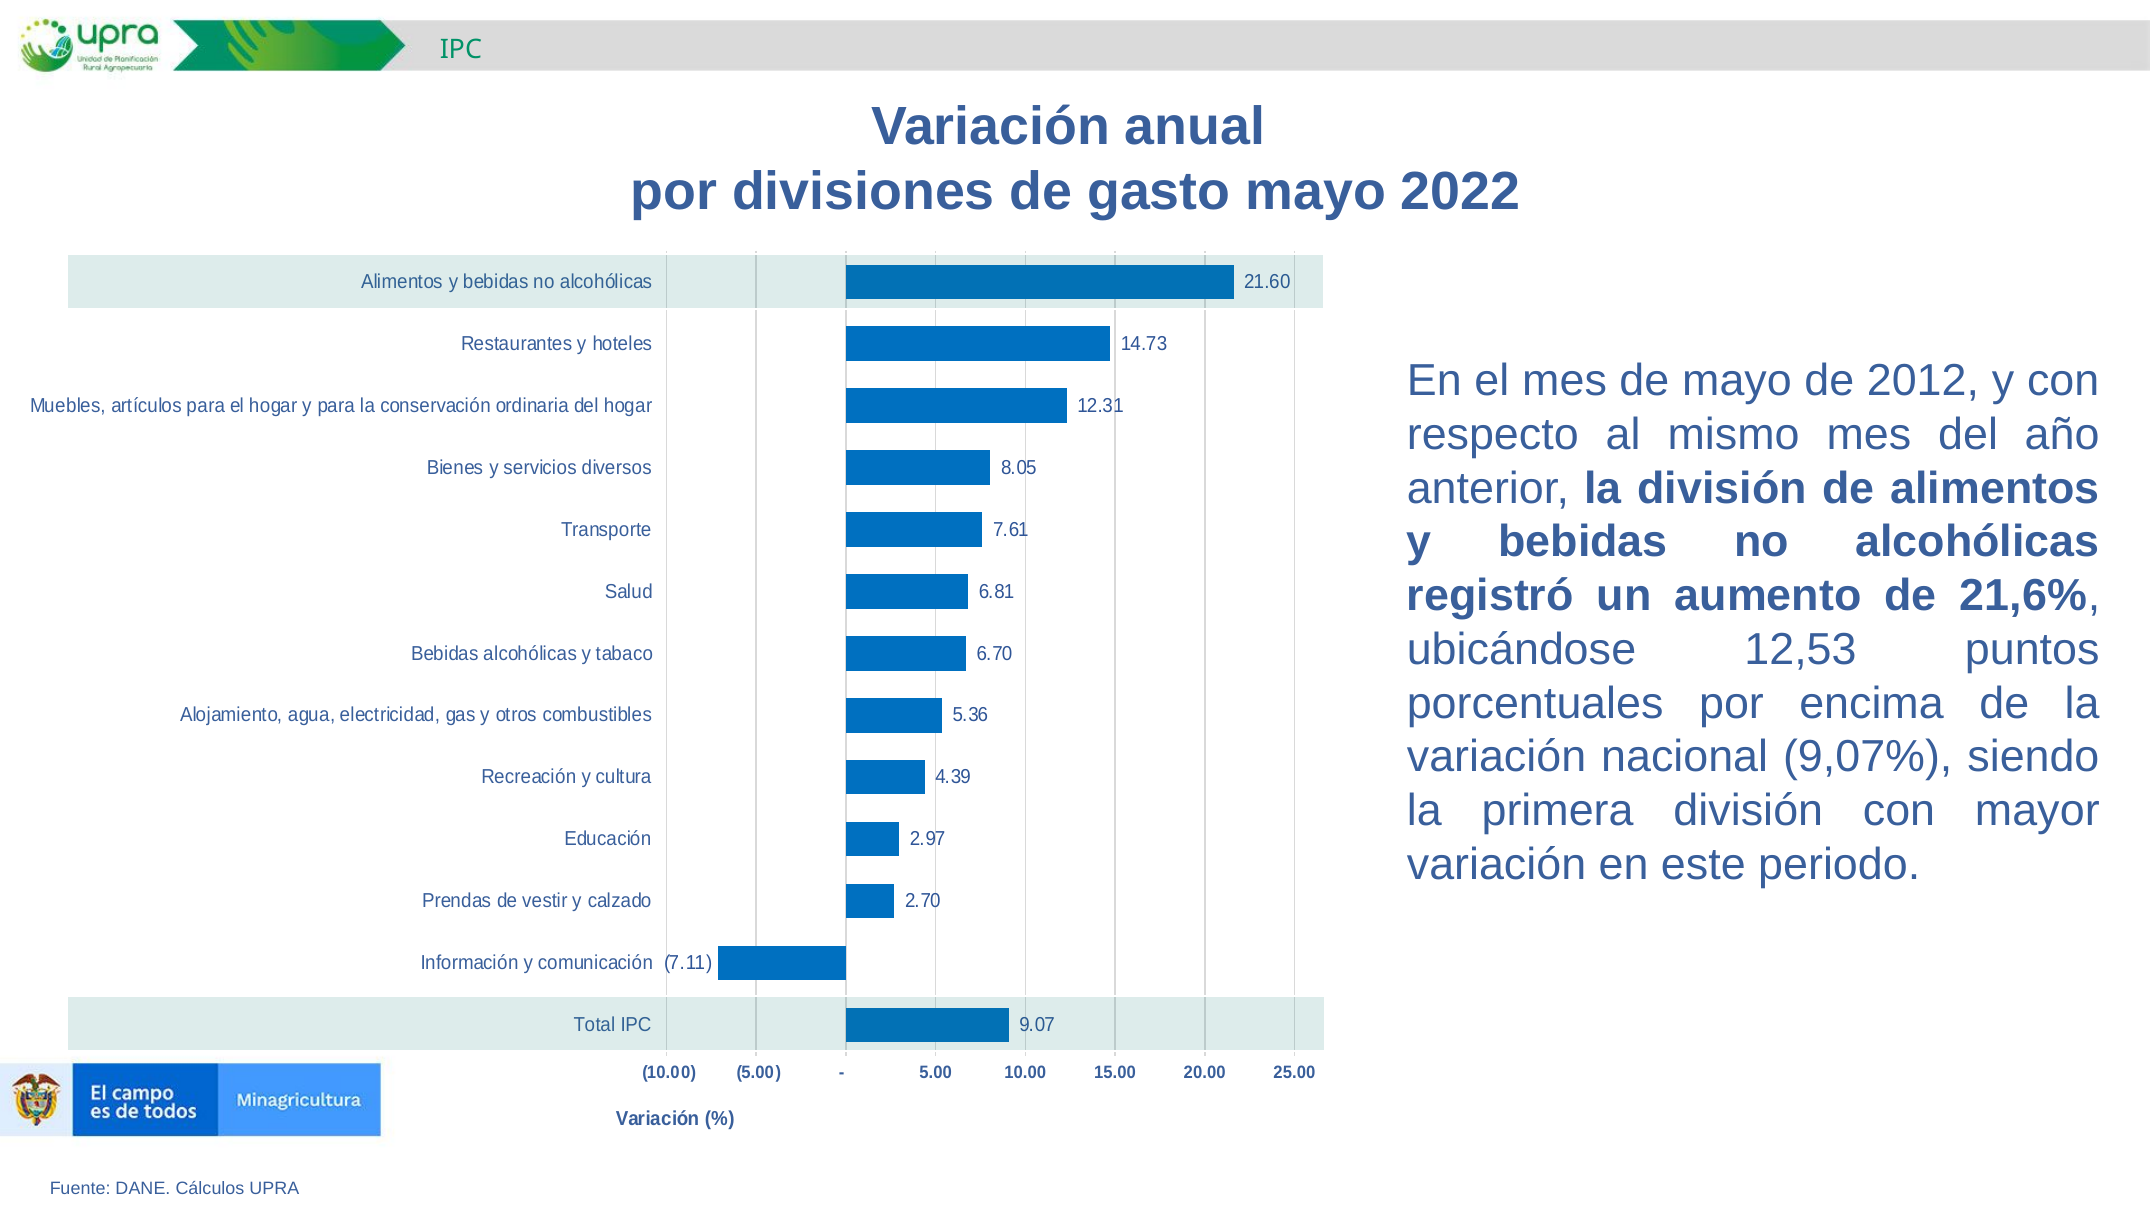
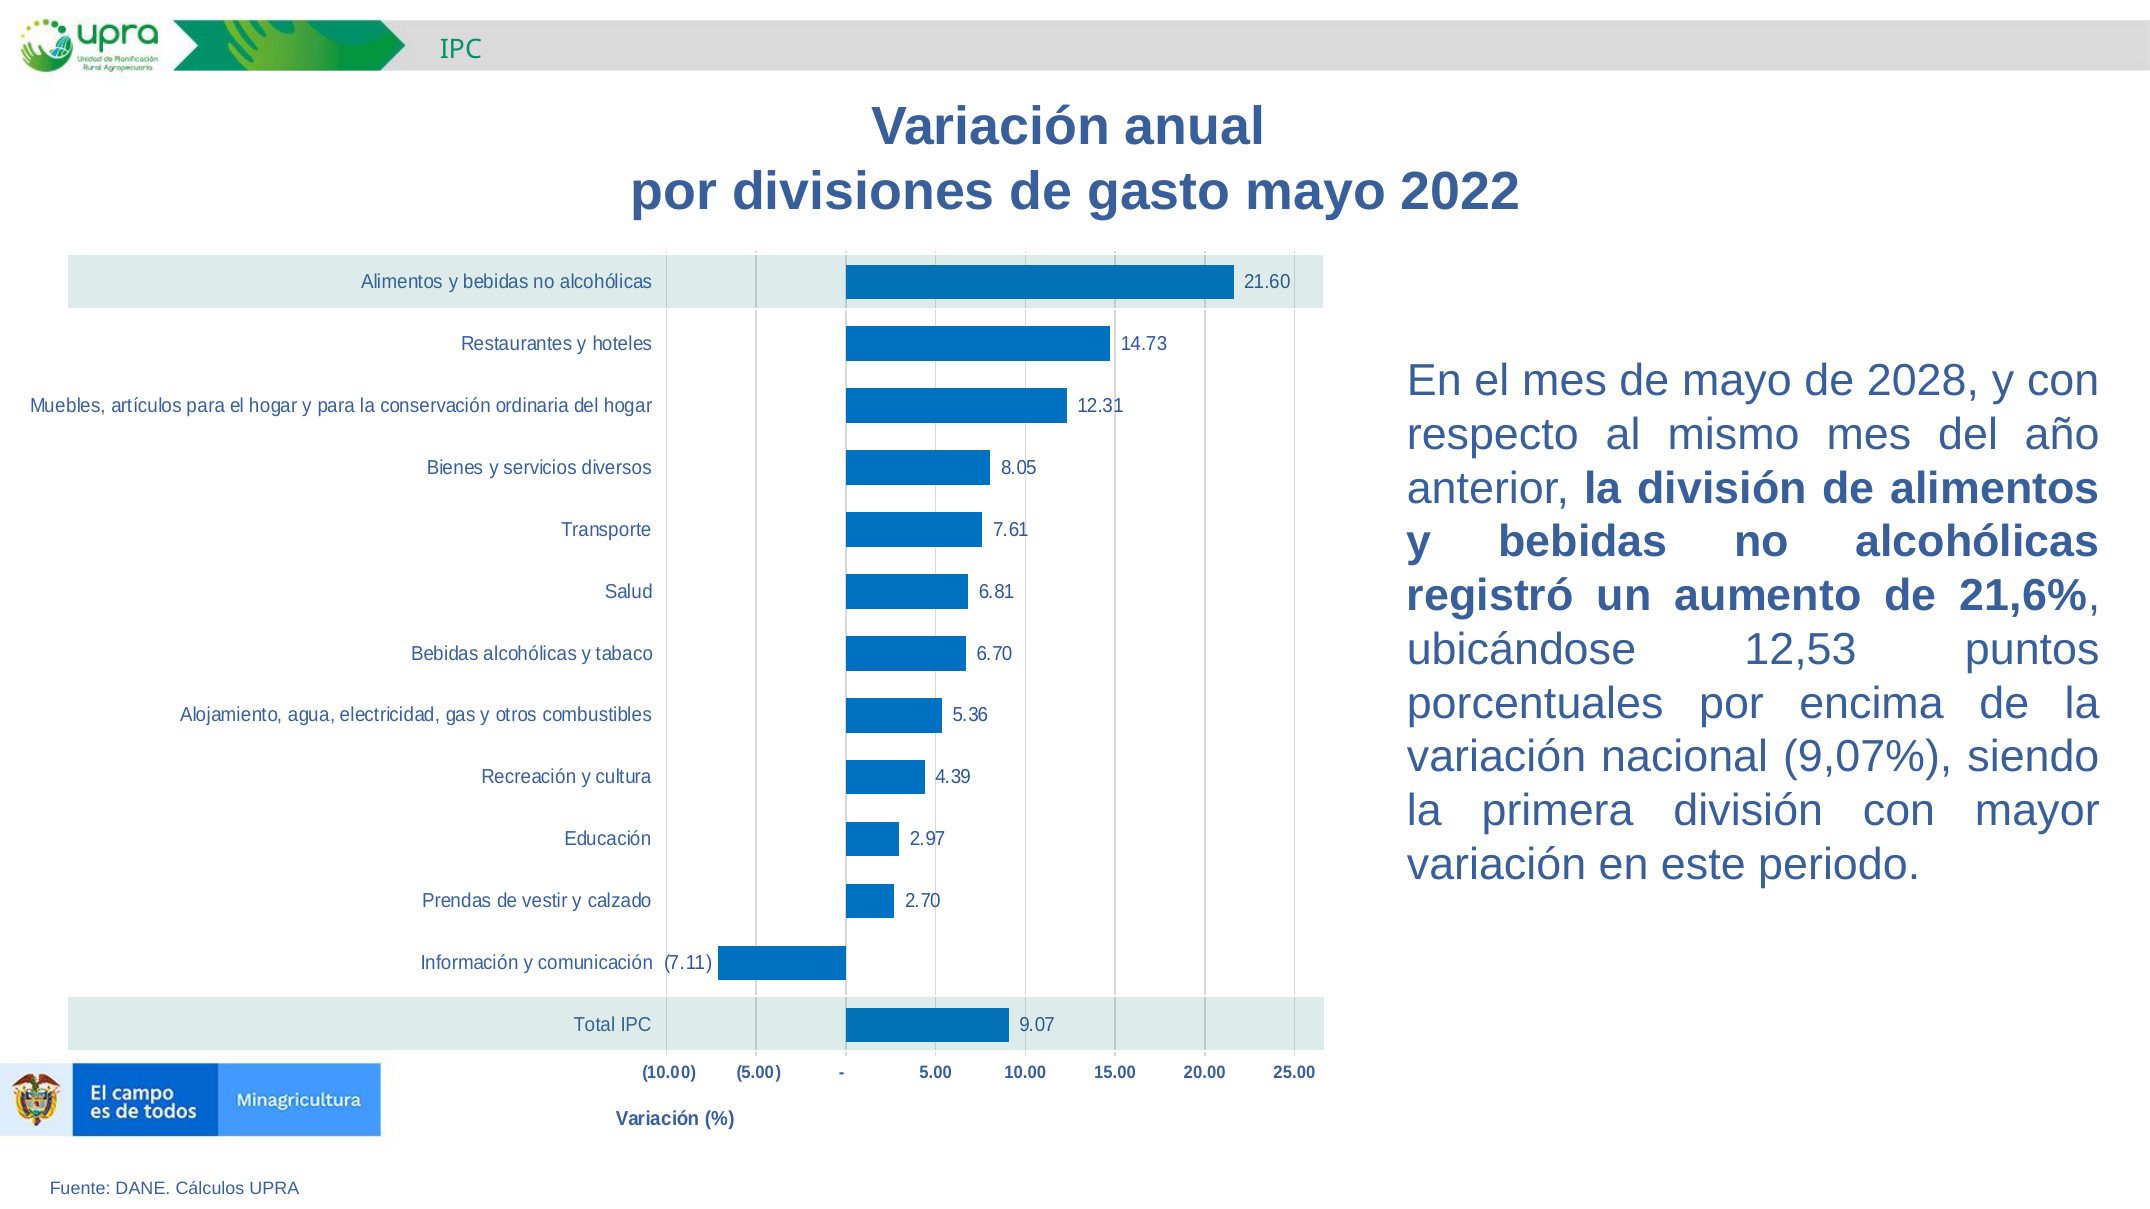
2012: 2012 -> 2028 (1923, 381)
